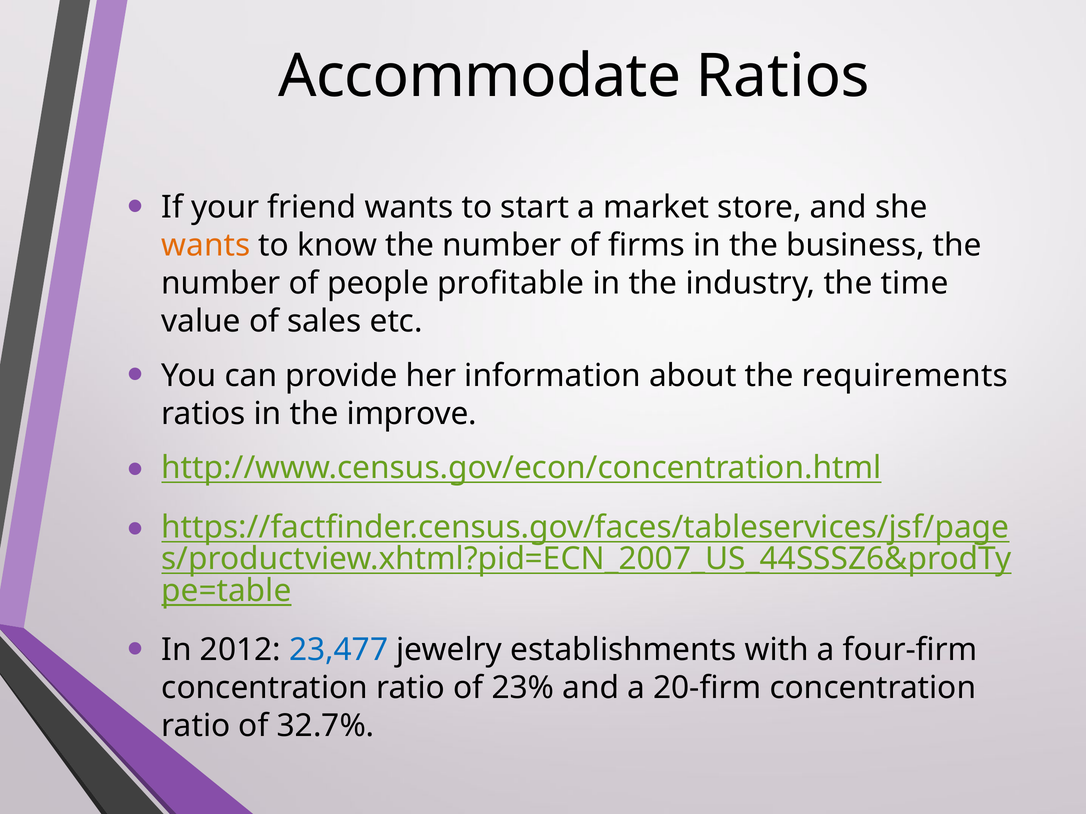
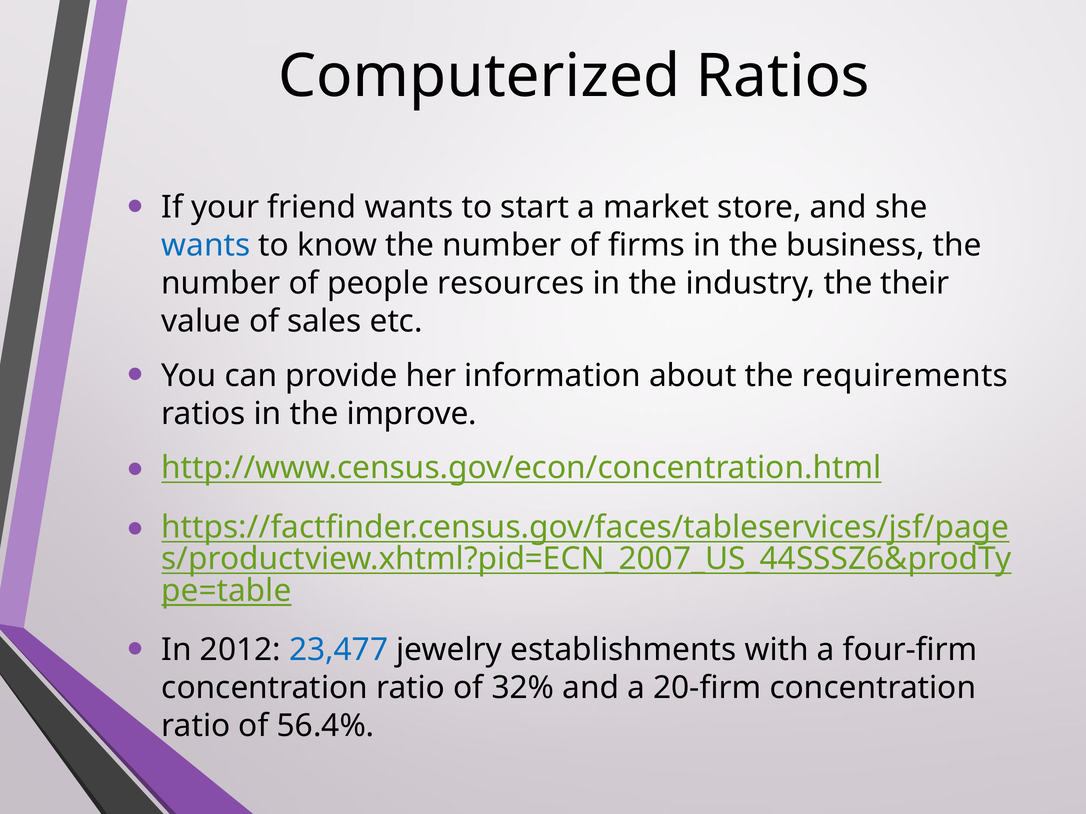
Accommodate: Accommodate -> Computerized (479, 77)
wants colour: orange -> blue (206, 246)
profitable: profitable -> resources (511, 284)
time: time -> their (915, 284)
23%: 23% -> 32% (523, 688)
32.7%: 32.7% -> 56.4% (326, 726)
